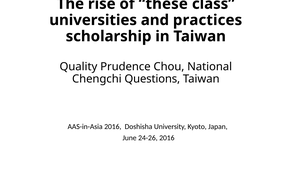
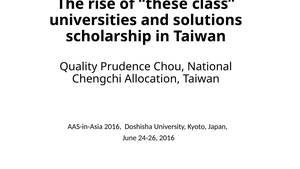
practices: practices -> solutions (208, 20)
Questions: Questions -> Allocation (152, 79)
